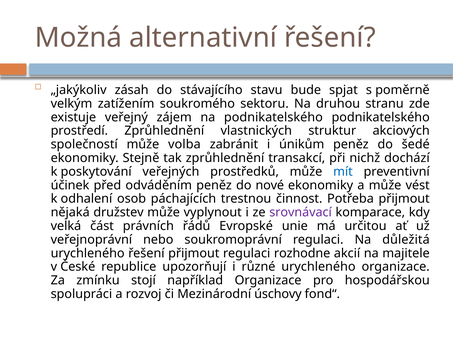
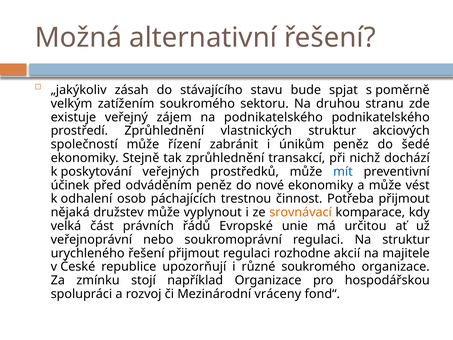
volba: volba -> řízení (184, 144)
srovnávací colour: purple -> orange (301, 212)
Na důležitá: důležitá -> struktur (406, 239)
různé urychleného: urychleného -> soukromého (319, 267)
úschovy: úschovy -> vráceny (278, 294)
